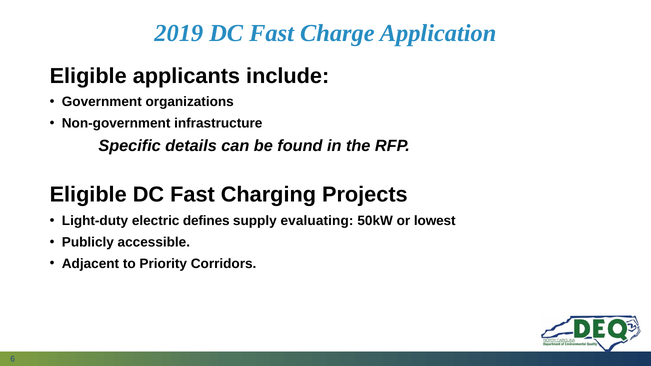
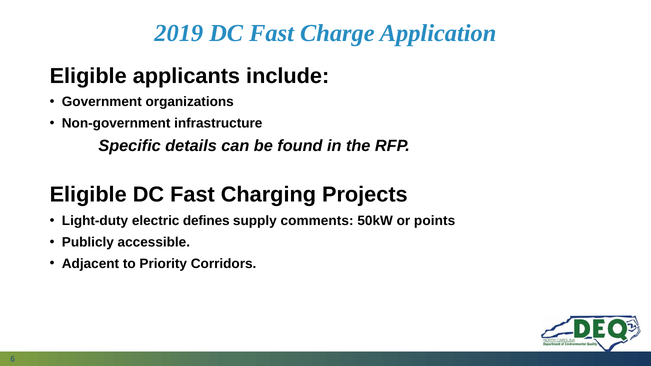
evaluating: evaluating -> comments (317, 221)
lowest: lowest -> points (435, 221)
